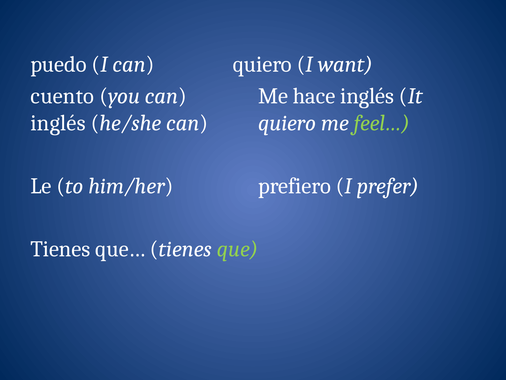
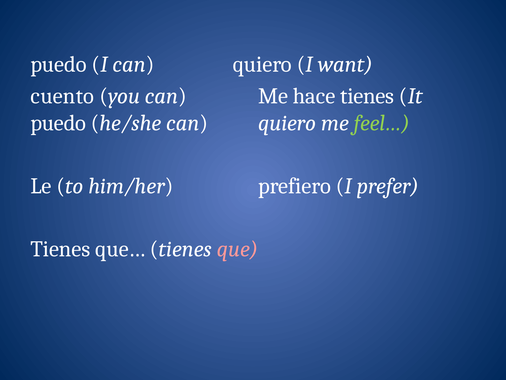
hace inglés: inglés -> tienes (367, 96)
inglés: inglés -> puedo (58, 123)
que colour: light green -> pink (238, 249)
